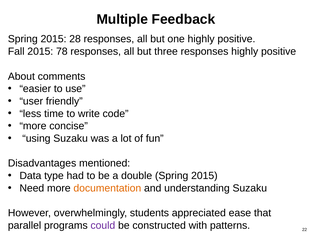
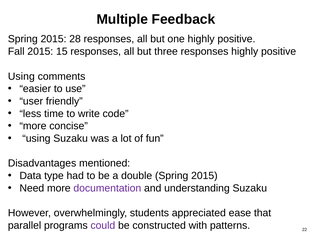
78: 78 -> 15 (62, 51)
About: About -> Using (21, 76)
documentation colour: orange -> purple (107, 188)
